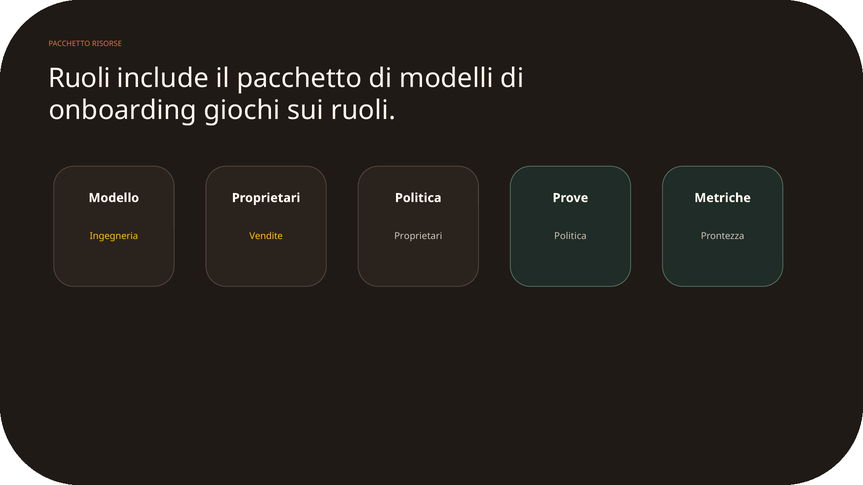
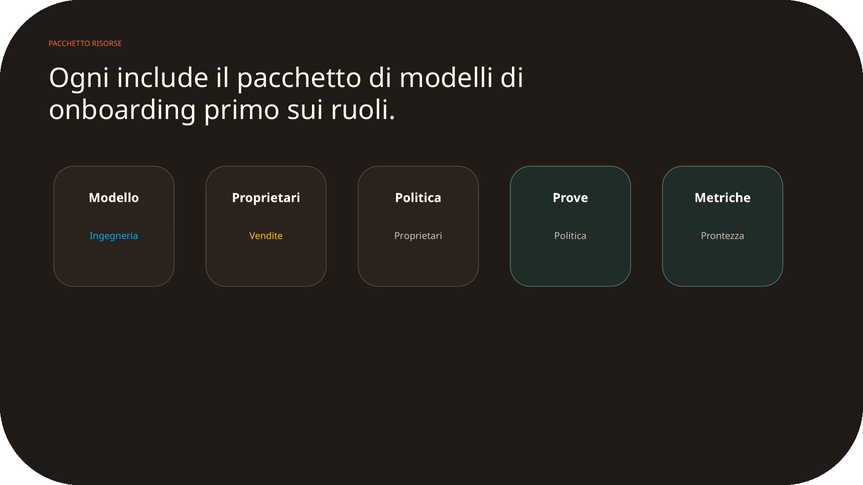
Ruoli: Ruoli -> Ogni (79, 78)
giochi: giochi -> primo (242, 111)
Ingegneria colour: yellow -> light blue (114, 236)
